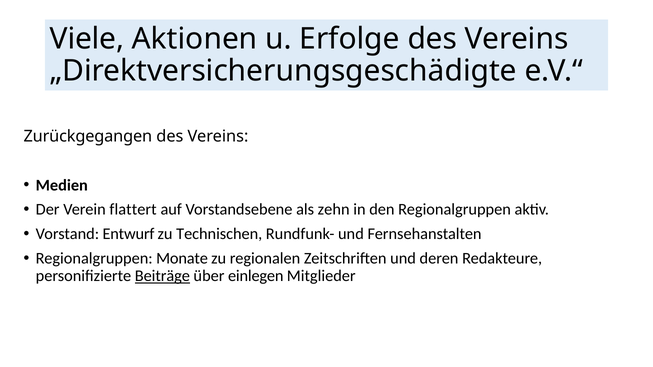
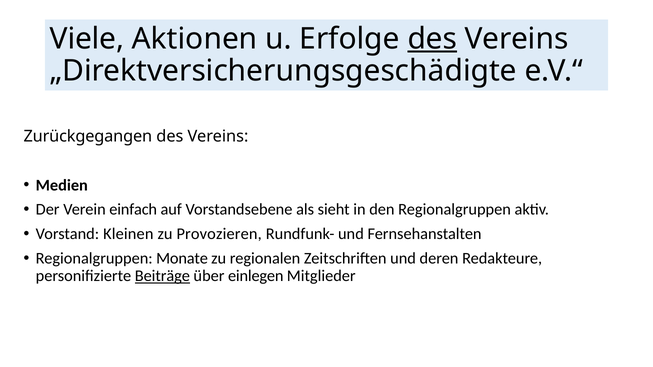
des underline: none -> present (432, 39)
flattert: flattert -> einfach (133, 210)
zehn: zehn -> sieht (334, 210)
Entwurf: Entwurf -> Kleinen (128, 234)
Technischen: Technischen -> Provozieren (219, 234)
